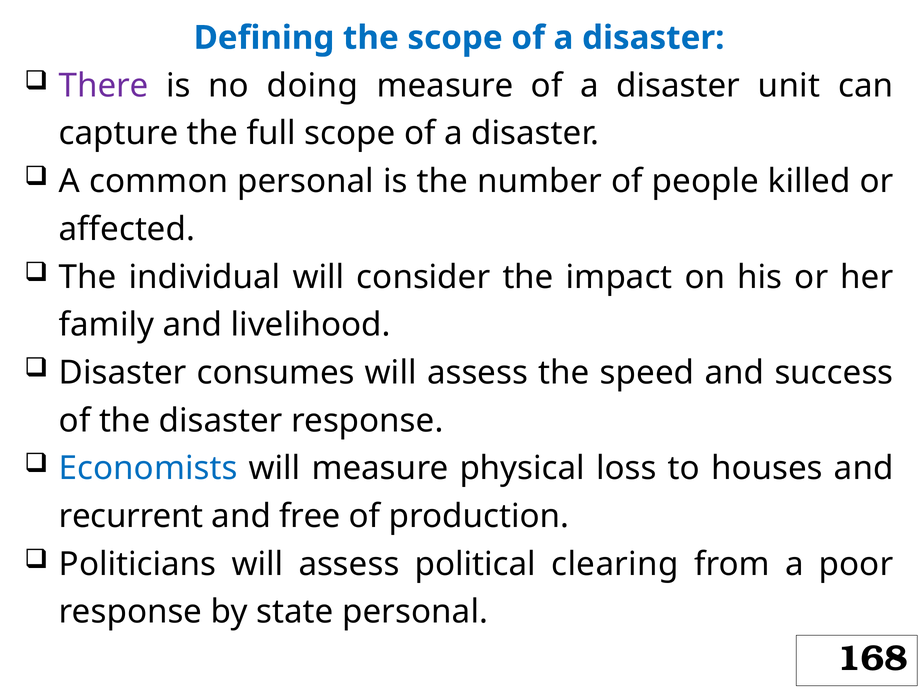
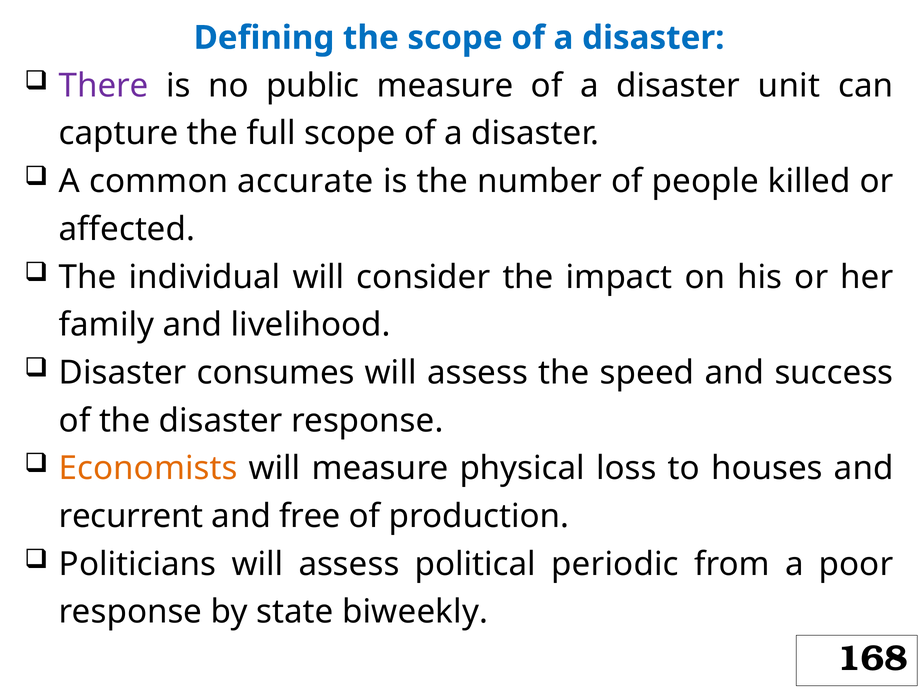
doing: doing -> public (313, 86)
common personal: personal -> accurate (305, 181)
Economists colour: blue -> orange (148, 469)
clearing: clearing -> periodic (615, 564)
state personal: personal -> biweekly (415, 612)
